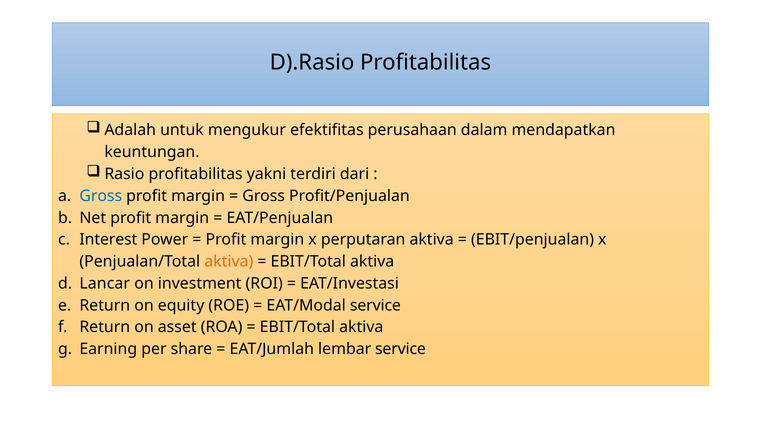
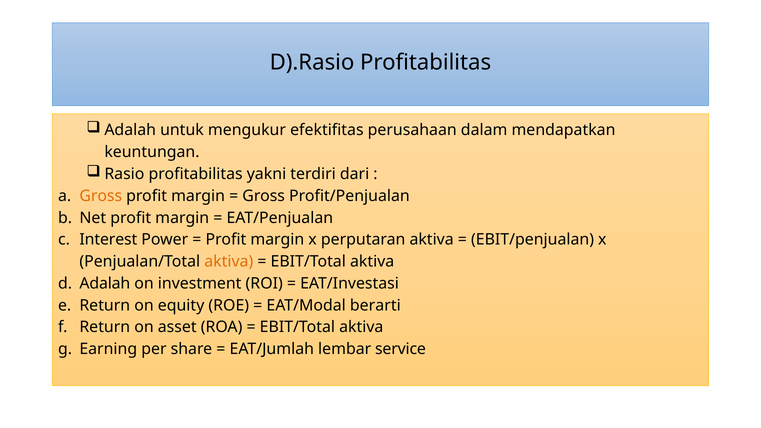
Gross colour: blue -> orange (101, 196)
Lancar: Lancar -> Adalah (105, 283)
EAT/Modal service: service -> berarti (375, 305)
